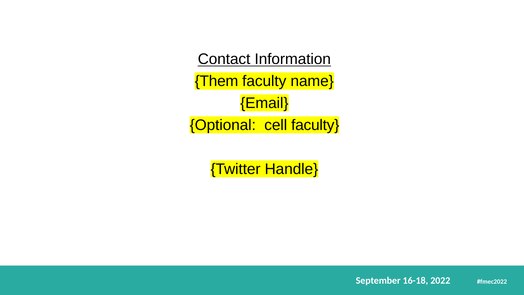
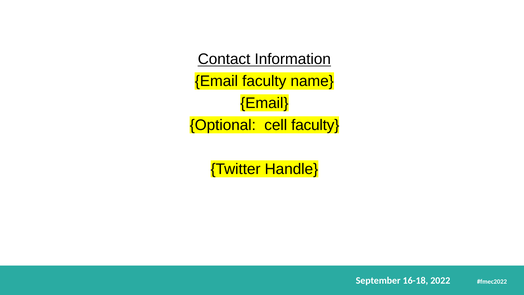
Them: Them -> Email (216, 81)
